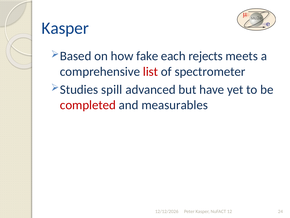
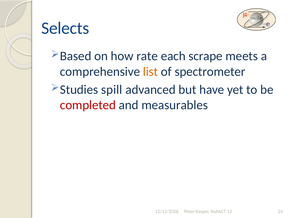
Kasper: Kasper -> Selects (65, 28)
fake: fake -> rate (147, 56)
rejects: rejects -> scrape (206, 56)
list colour: red -> orange (150, 71)
